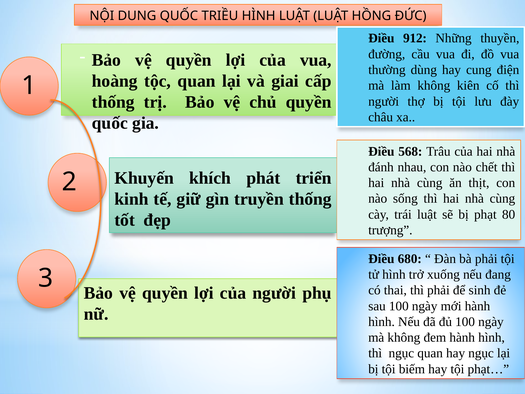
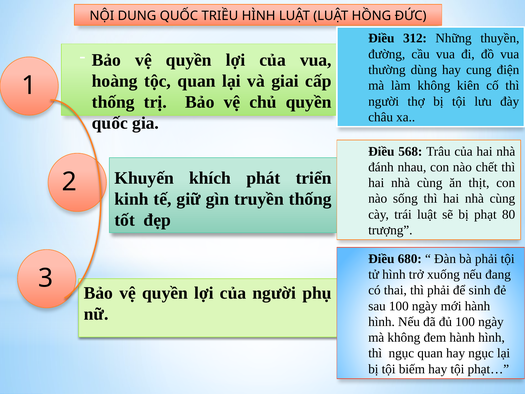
912: 912 -> 312 (415, 38)
